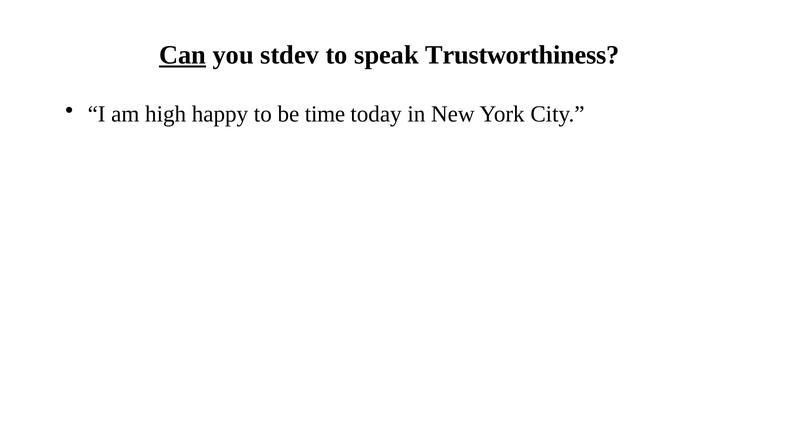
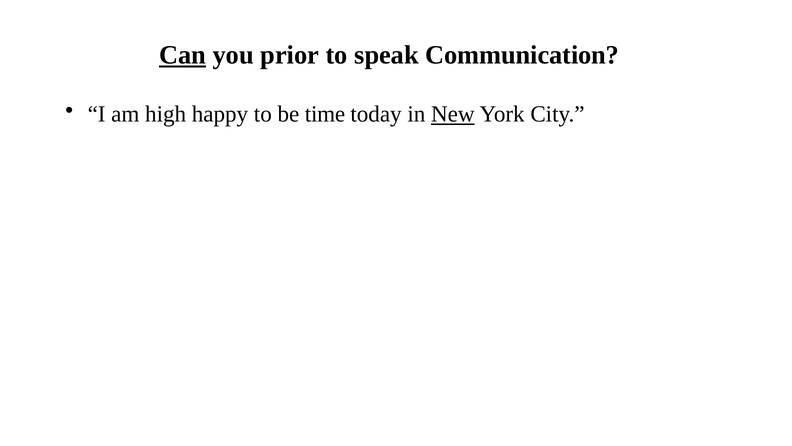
stdev: stdev -> prior (290, 55)
Trustworthiness: Trustworthiness -> Communication (522, 55)
New underline: none -> present (453, 114)
